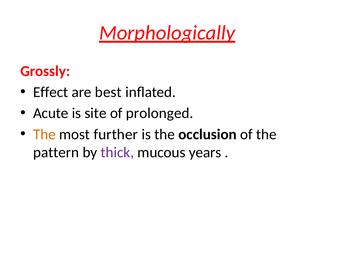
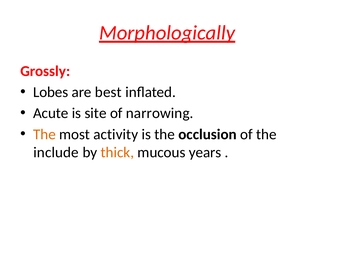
Effect: Effect -> Lobes (51, 92)
prolonged: prolonged -> narrowing (160, 113)
further: further -> activity (116, 134)
pattern: pattern -> include (56, 153)
thick colour: purple -> orange (117, 153)
